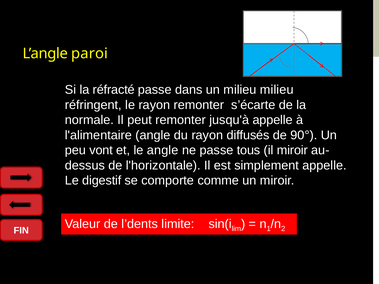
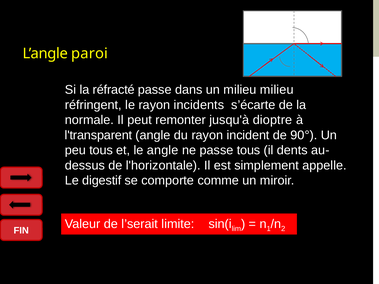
rayon remonter: remonter -> incidents (199, 105)
jusqu'à appelle: appelle -> dioptre (272, 120)
l'alimentaire: l'alimentaire -> l'transparent (98, 135)
diffusés: diffusés -> incident (248, 135)
peu vont: vont -> tous (101, 150)
il miroir: miroir -> dents (292, 150)
l’dents: l’dents -> l’serait (140, 224)
